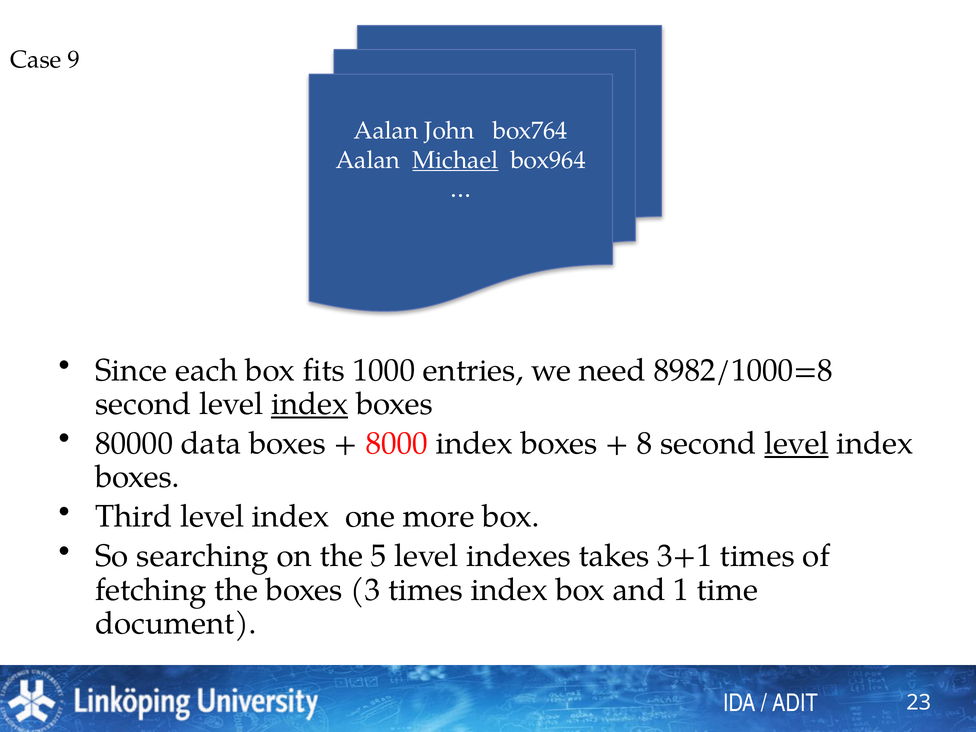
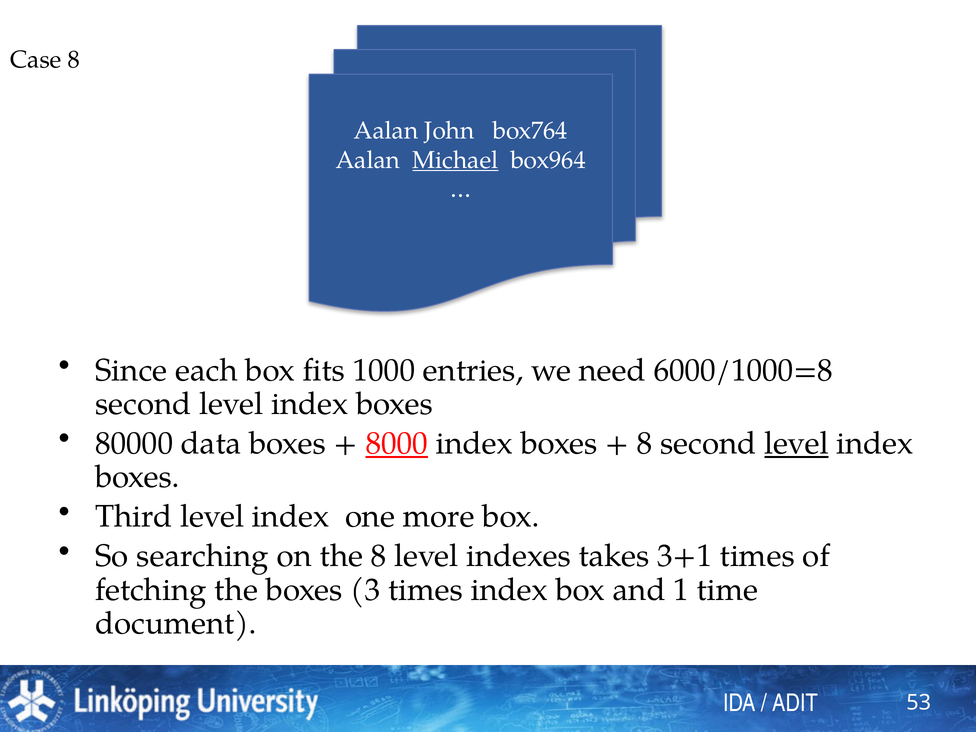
Case 9: 9 -> 8 (74, 60)
8982/1000=8: 8982/1000=8 -> 6000/1000=8 (743, 370)
index underline: present -> none (310, 404)
8000 underline: none -> present (397, 443)
the 5: 5 -> 8 (379, 556)
23: 23 -> 53 (919, 703)
